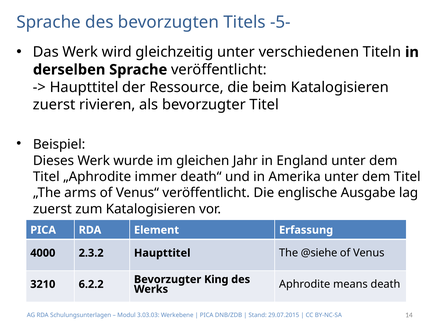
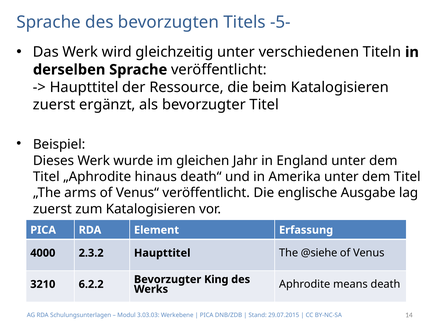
rivieren: rivieren -> ergänzt (107, 105)
immer: immer -> hinaus (156, 177)
